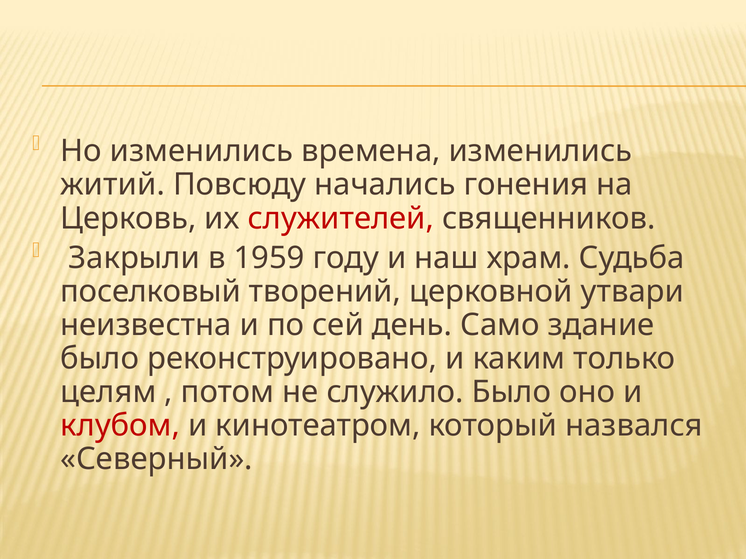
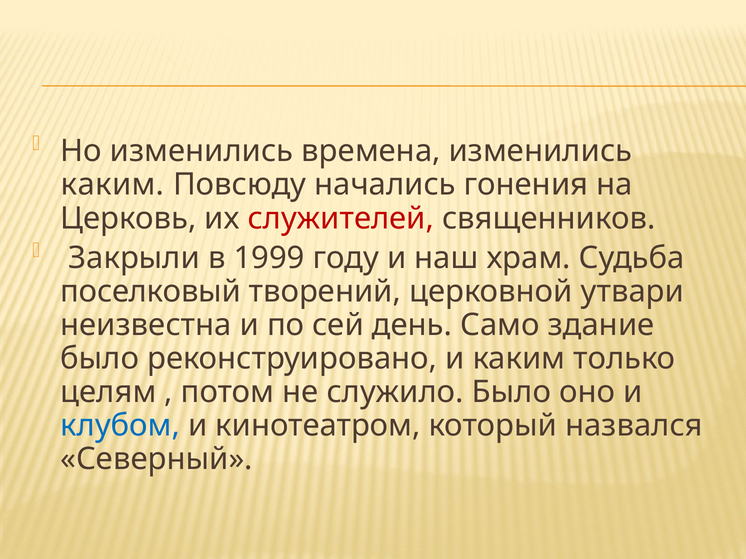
житий: житий -> каким (112, 185)
1959: 1959 -> 1999 (269, 258)
клубом colour: red -> blue (120, 426)
